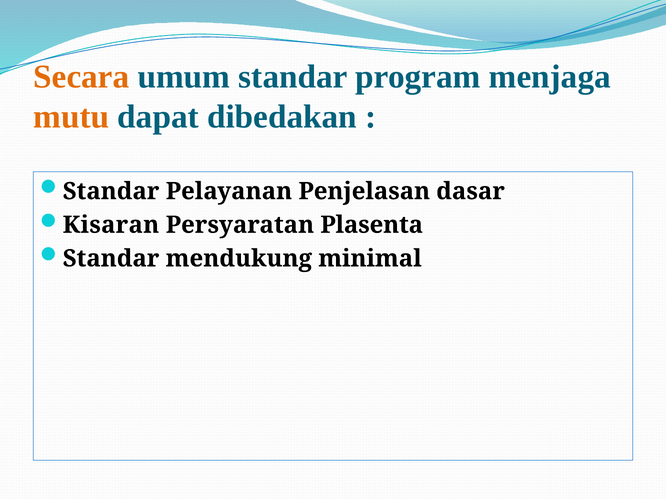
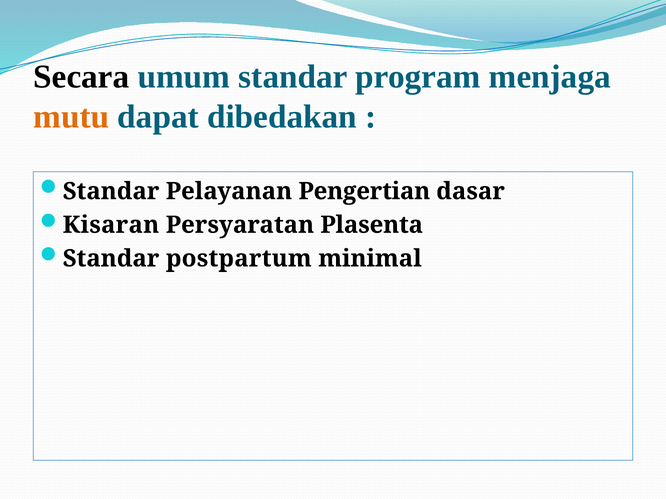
Secara colour: orange -> black (81, 77)
Penjelasan: Penjelasan -> Pengertian (364, 191)
mendukung: mendukung -> postpartum (239, 259)
